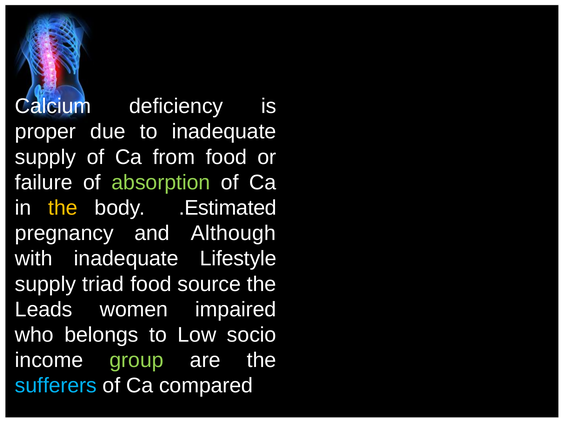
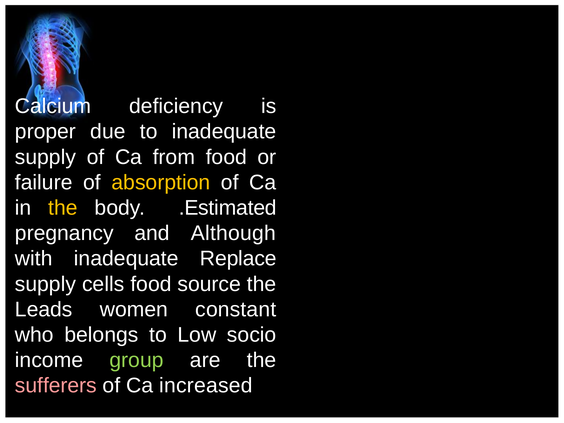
absorption colour: light green -> yellow (161, 182)
Lifestyle: Lifestyle -> Replace (238, 259)
triad: triad -> cells (103, 284)
impaired: impaired -> constant (236, 309)
sufferers colour: light blue -> pink (56, 386)
compared: compared -> increased (206, 386)
